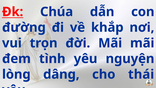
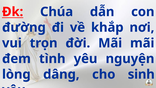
thái: thái -> sinh (141, 74)
